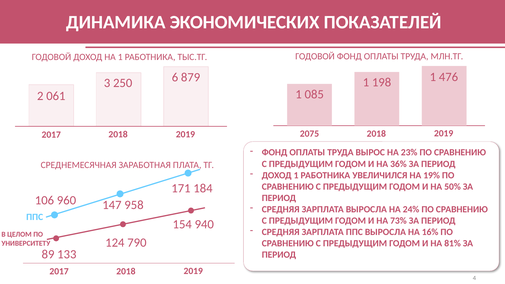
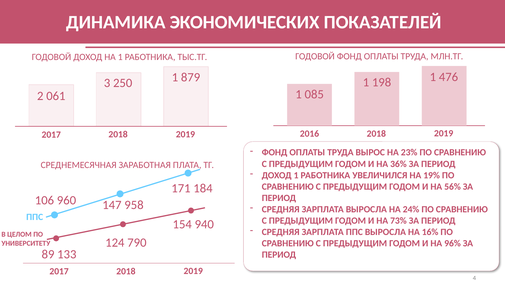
250 6: 6 -> 1 (175, 77)
2075: 2075 -> 2016 (309, 134)
50%: 50% -> 56% (452, 187)
81%: 81% -> 96% (452, 243)
